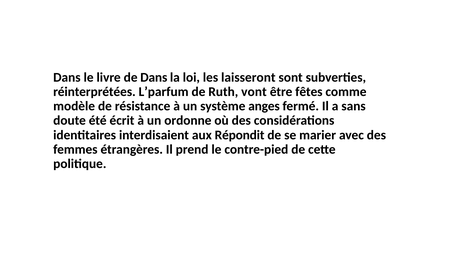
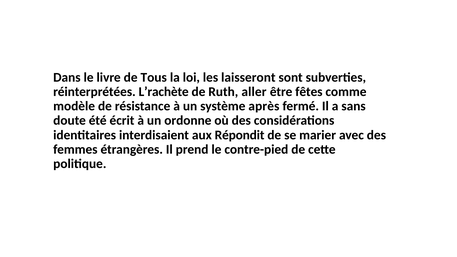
de Dans: Dans -> Tous (154, 77)
L’parfum: L’parfum -> L’rachète (164, 92)
vont: vont -> aller (254, 92)
anges: anges -> après (264, 106)
